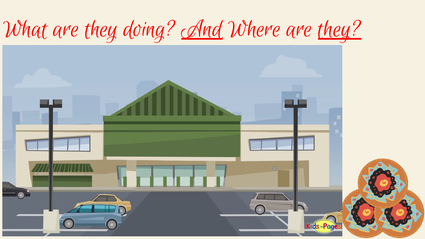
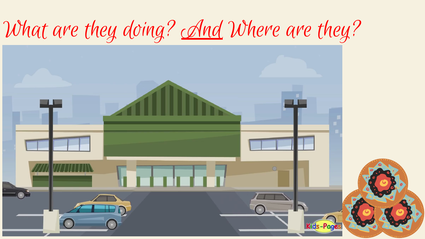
they underline: present -> none (340, 28)
